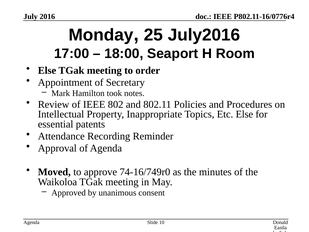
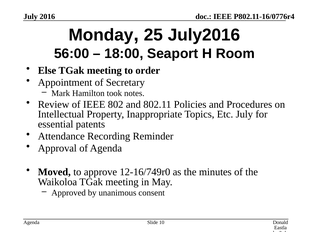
17:00: 17:00 -> 56:00 (72, 53)
Etc Else: Else -> July (244, 114)
74-16/749r0: 74-16/749r0 -> 12-16/749r0 (145, 172)
